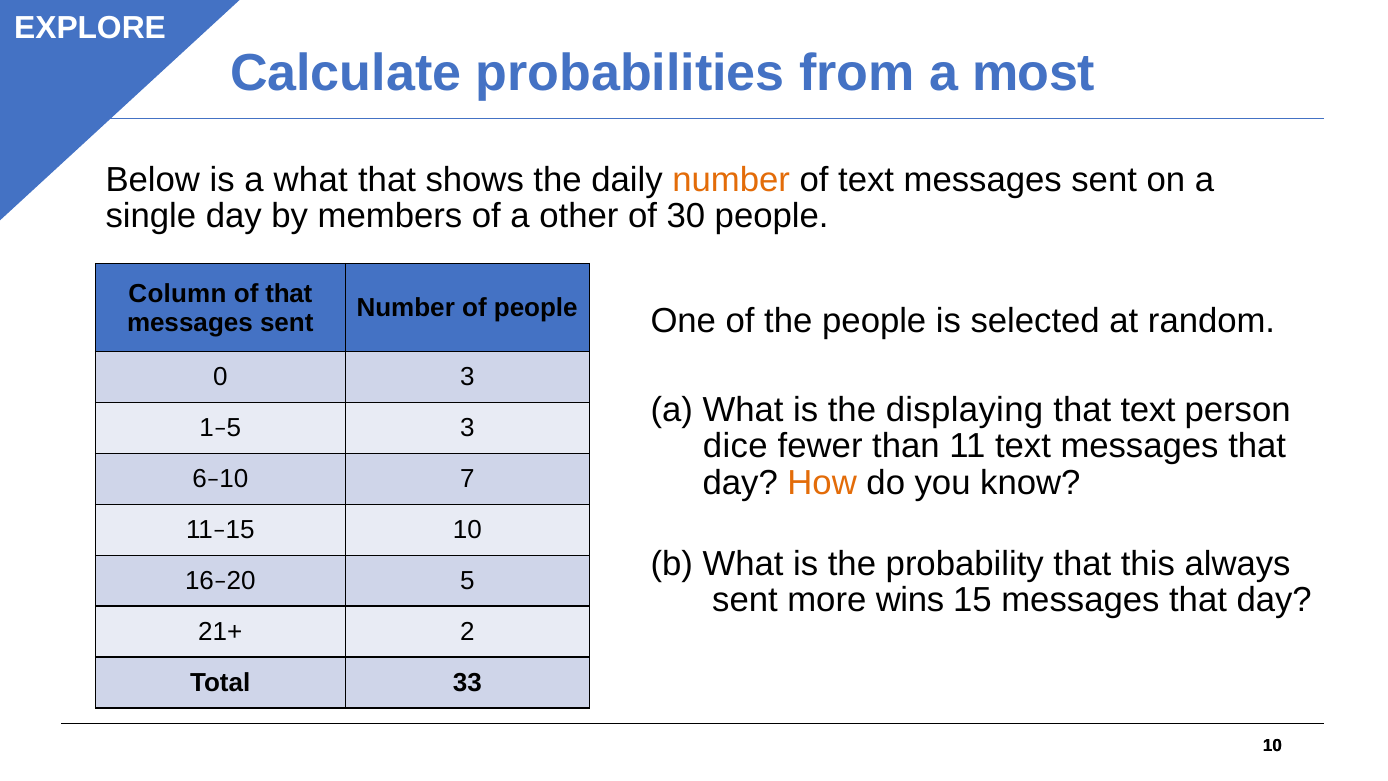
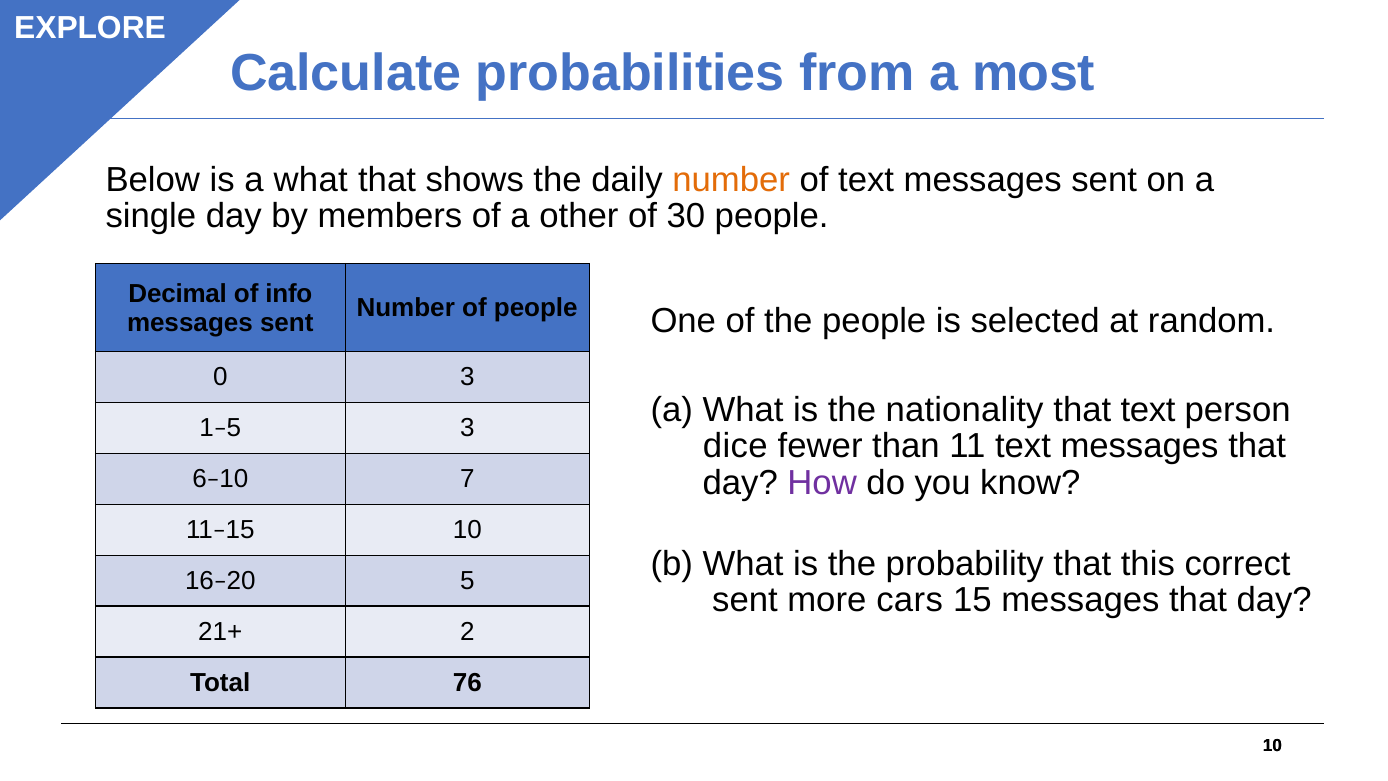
Column: Column -> Decimal (178, 293)
of that: that -> info (289, 293)
displaying: displaying -> nationality (965, 410)
How colour: orange -> purple (822, 483)
always: always -> correct (1238, 564)
wins: wins -> cars (910, 600)
33: 33 -> 76 (467, 683)
